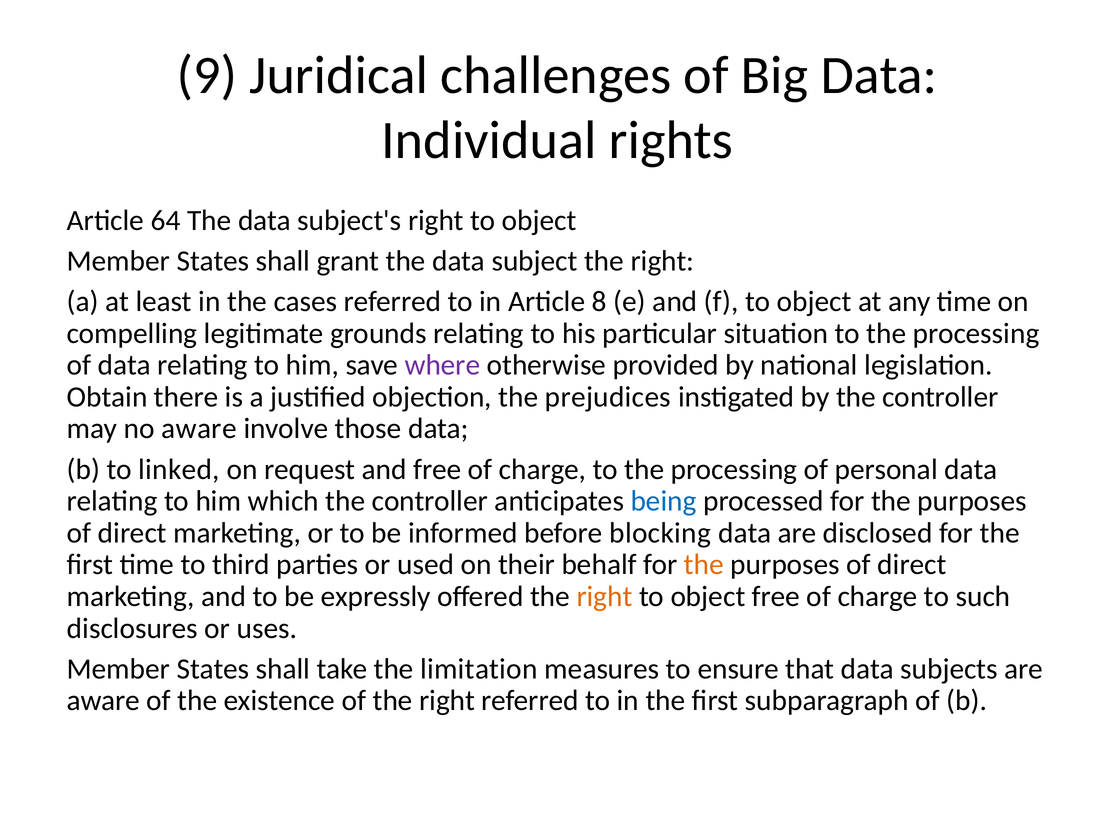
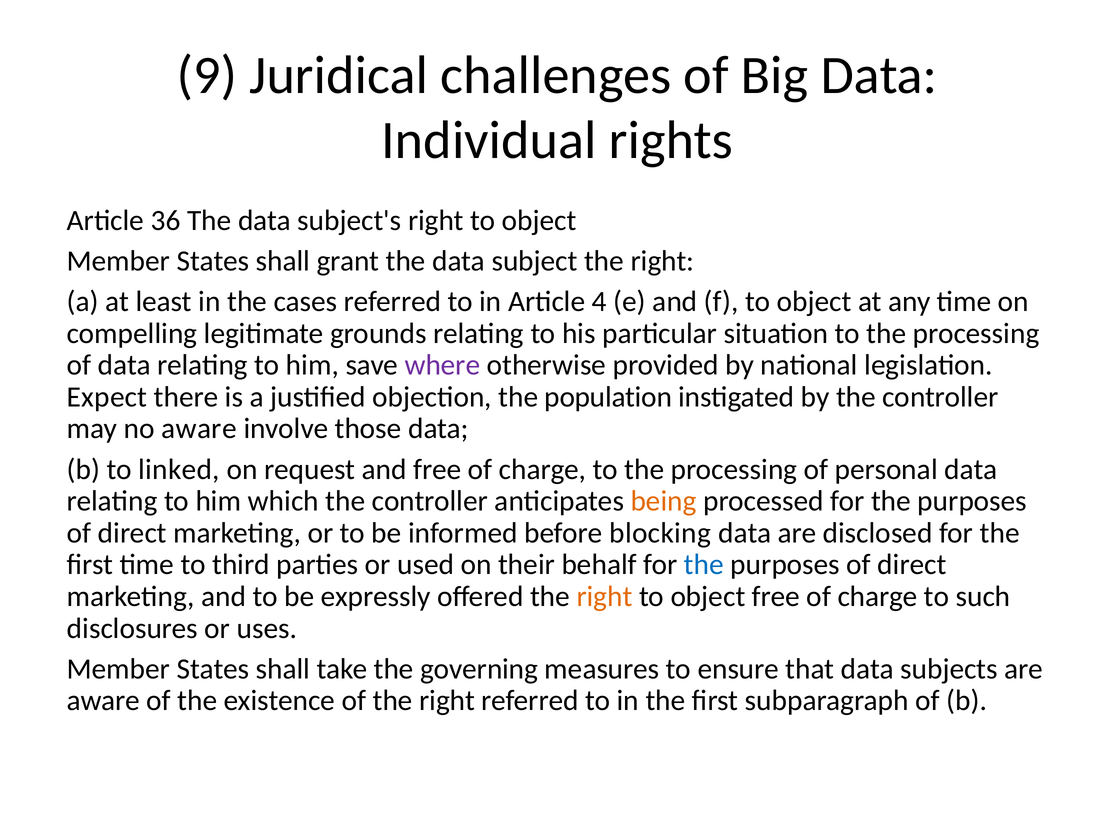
64: 64 -> 36 (166, 220)
8: 8 -> 4 (599, 302)
Obtain: Obtain -> Expect (107, 397)
prejudices: prejudices -> population (608, 397)
being colour: blue -> orange (664, 501)
the colour: orange -> blue (704, 565)
limitation: limitation -> governing (479, 669)
